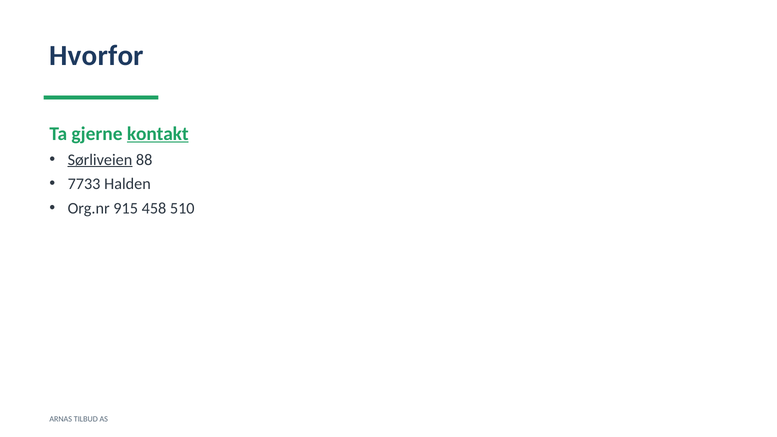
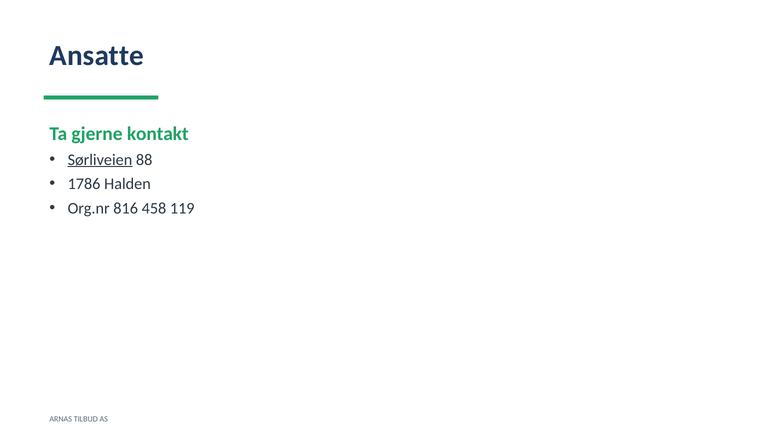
Hvorfor: Hvorfor -> Ansatte (97, 55)
kontakt underline: present -> none (158, 134)
7733: 7733 -> 1786 (84, 184)
915: 915 -> 816 (126, 208)
510: 510 -> 119 (182, 208)
